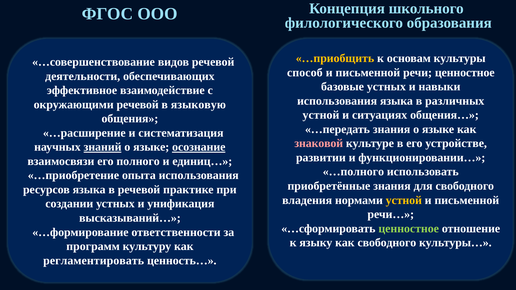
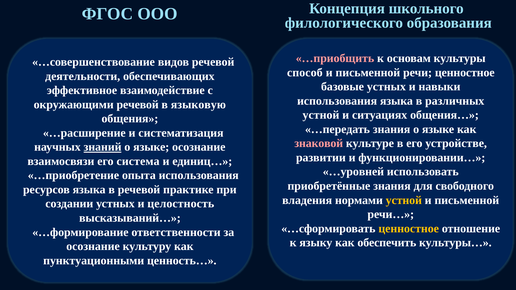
…приобщить colour: yellow -> pink (335, 58)
осознание underline: present -> none (199, 147)
полного: полного -> система (138, 161)
…полного: …полного -> …уровней (353, 172)
унификация: унификация -> целостность (181, 204)
ценностное colour: light green -> yellow (409, 229)
как свободного: свободного -> обеспечить (387, 243)
программ: программ -> осознание (93, 247)
регламентировать: регламентировать -> пунктуационными (94, 261)
